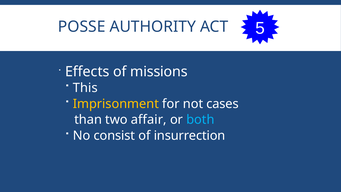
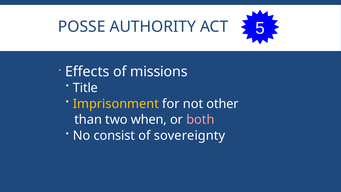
This: This -> Title (85, 88)
cases: cases -> other (223, 104)
affair: affair -> when (149, 120)
both colour: light blue -> pink (200, 120)
insurrection: insurrection -> sovereignty (189, 136)
